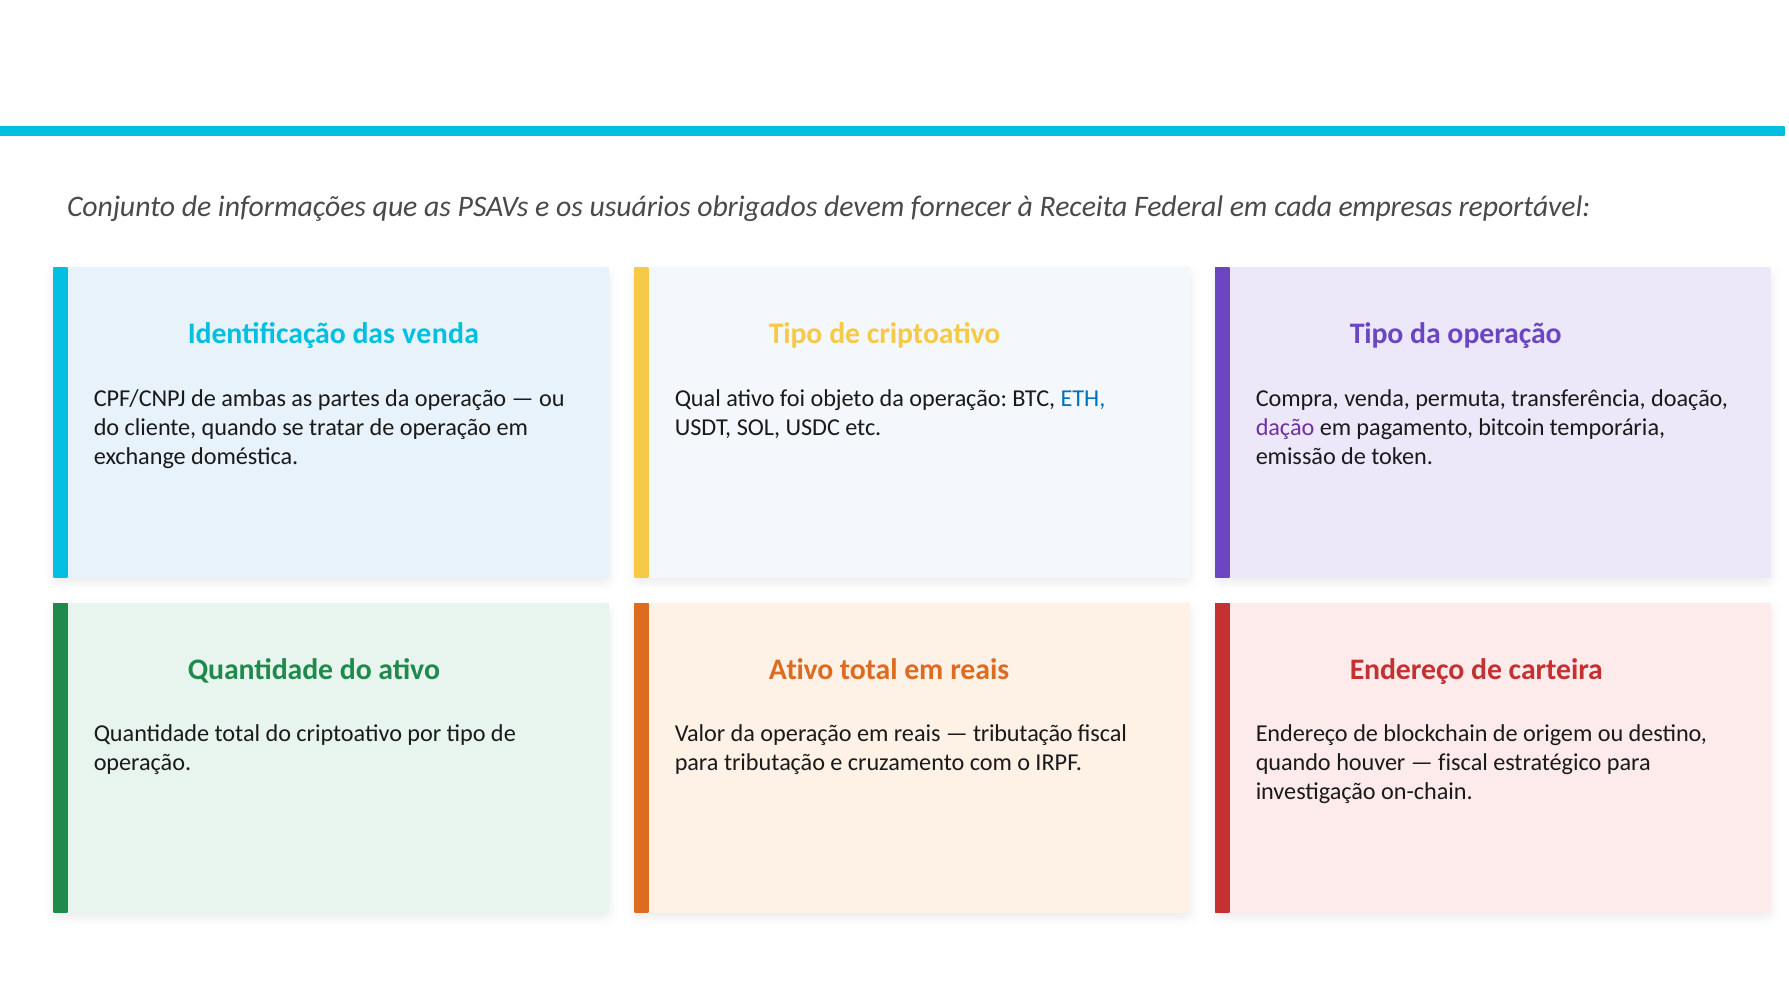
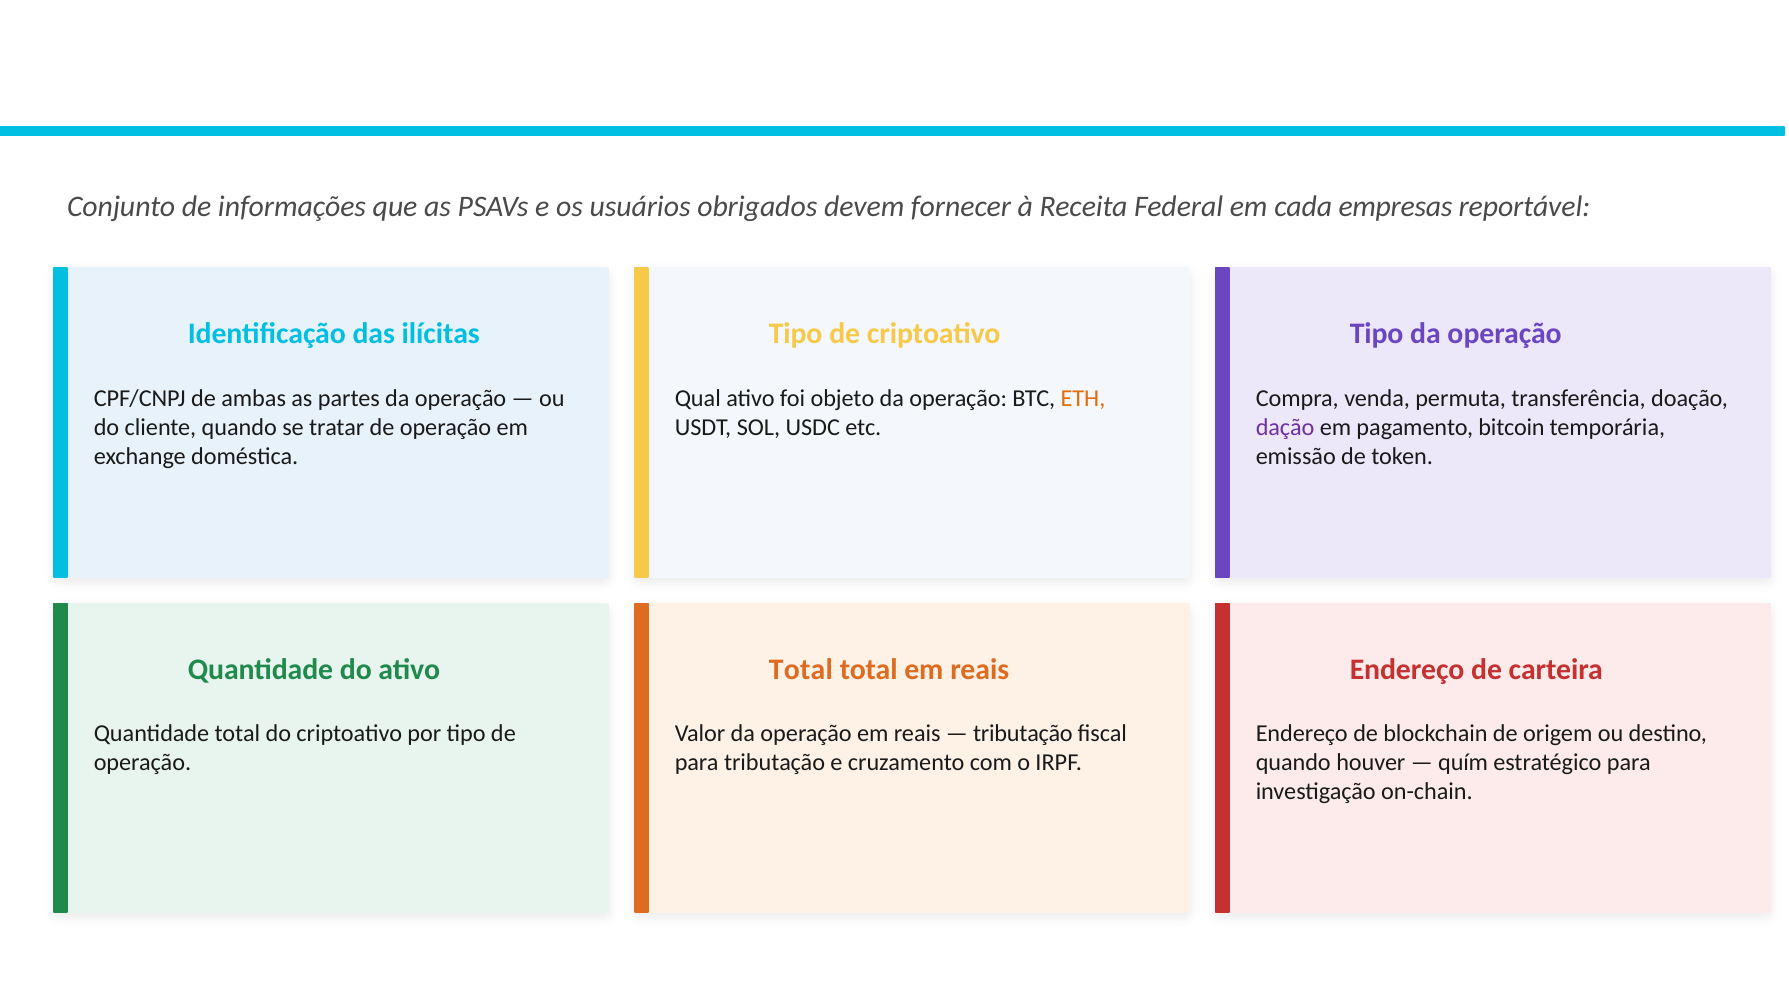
das venda: venda -> ilícitas (441, 334)
ETH colour: blue -> orange (1083, 399)
Ativo: Ativo -> Total (801, 670)
fiscal: fiscal -> quím (1463, 763)
